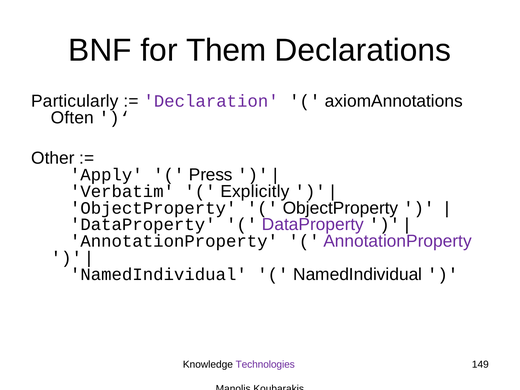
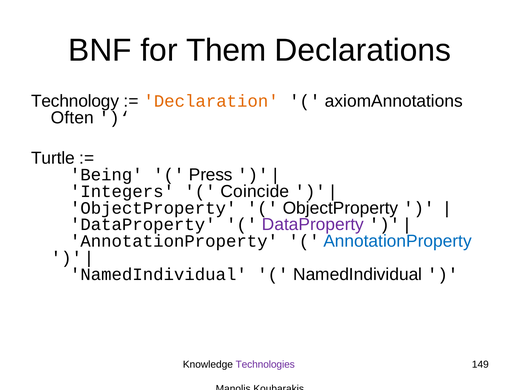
Particularly: Particularly -> Technology (75, 101)
Declaration colour: purple -> orange (211, 101)
Other: Other -> Turtle (53, 158)
Apply: Apply -> Being (106, 175)
Verbatim: Verbatim -> Integers (122, 191)
Explicitly: Explicitly -> Coincide (255, 191)
AnnotationProperty colour: purple -> blue (398, 241)
